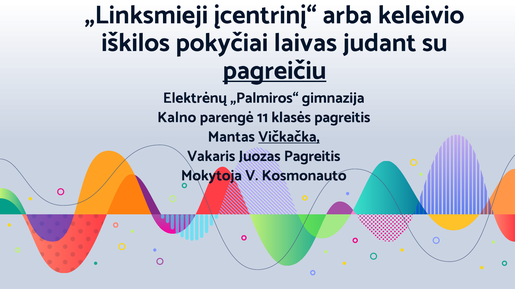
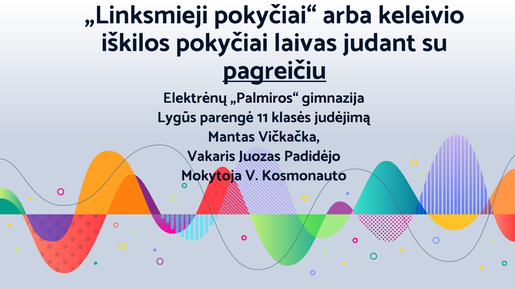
įcentrinį“: įcentrinį“ -> pokyčiai“ (265, 15)
Kalno: Kalno -> Lygūs (177, 117)
klasės pagreitis: pagreitis -> judėjimą (342, 117)
Vičkačka underline: present -> none (289, 137)
Juozas Pagreitis: Pagreitis -> Padidėjo (312, 156)
